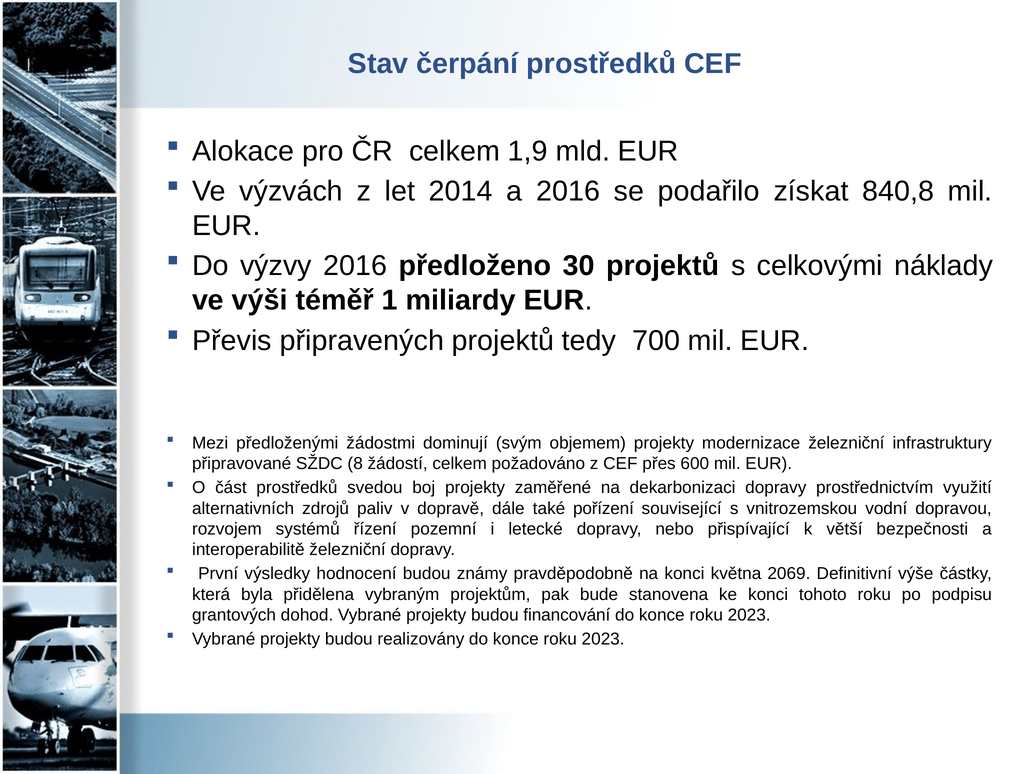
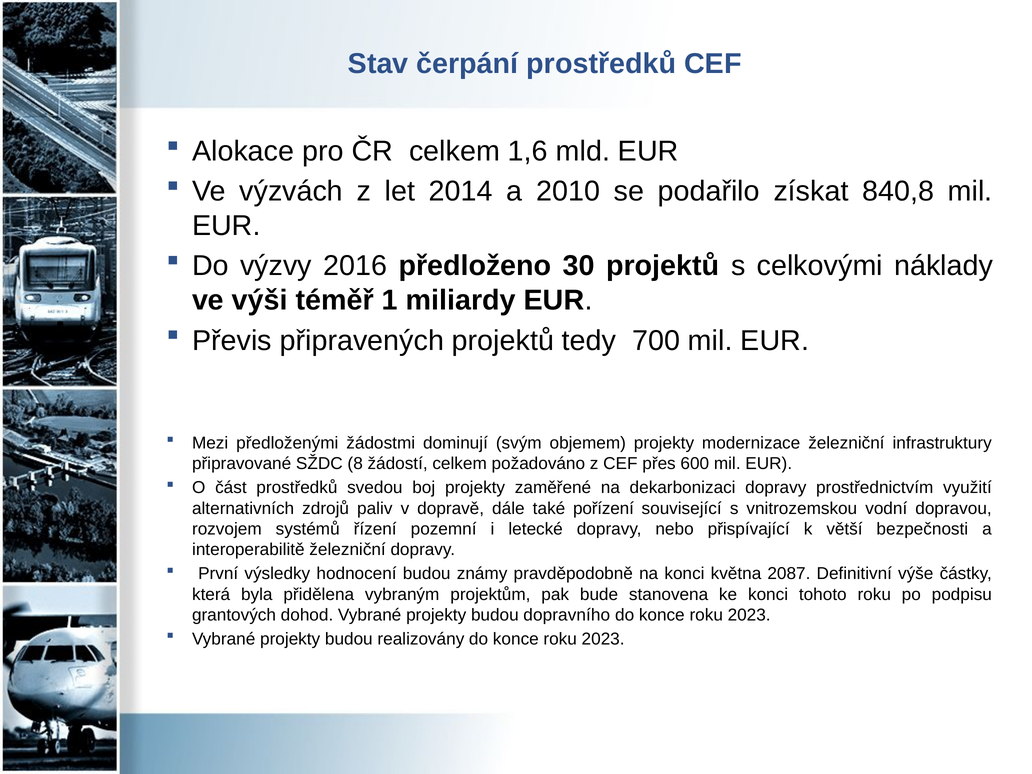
1,9: 1,9 -> 1,6 (528, 151)
a 2016: 2016 -> 2010 (568, 191)
2069: 2069 -> 2087 (789, 574)
financování: financování -> dopravního (567, 615)
